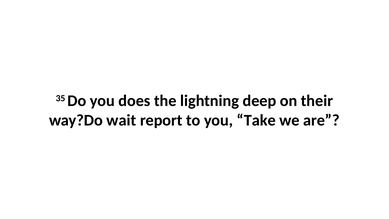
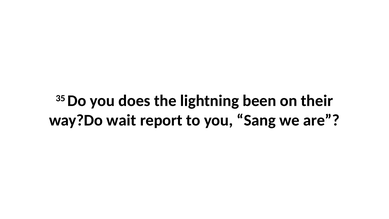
deep: deep -> been (259, 101)
Take: Take -> Sang (256, 120)
